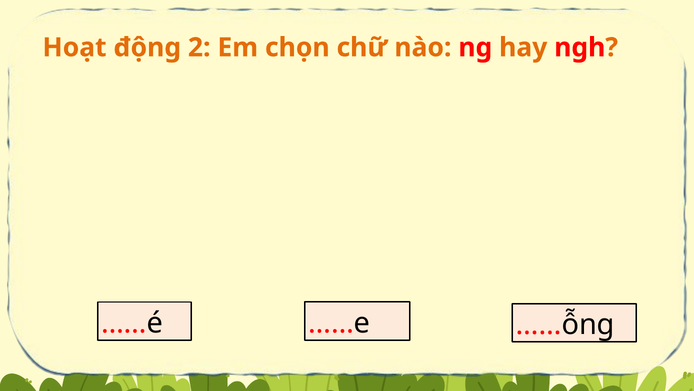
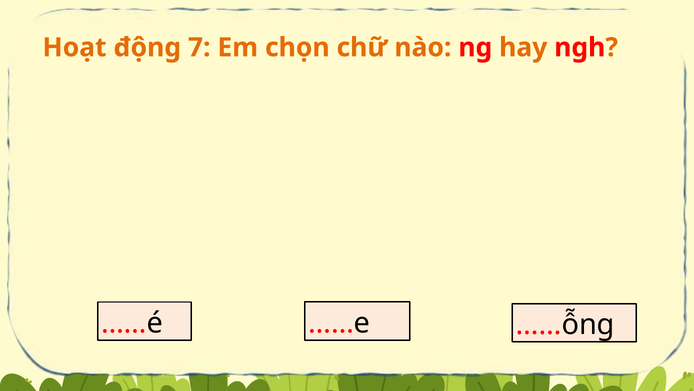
2: 2 -> 7 (199, 47)
